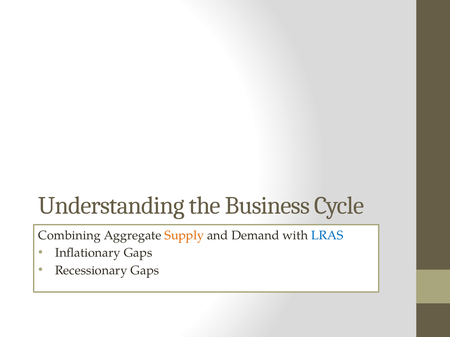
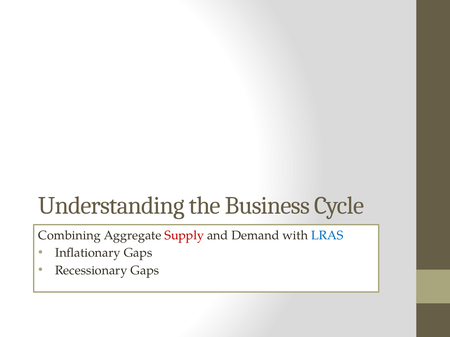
Supply colour: orange -> red (184, 236)
